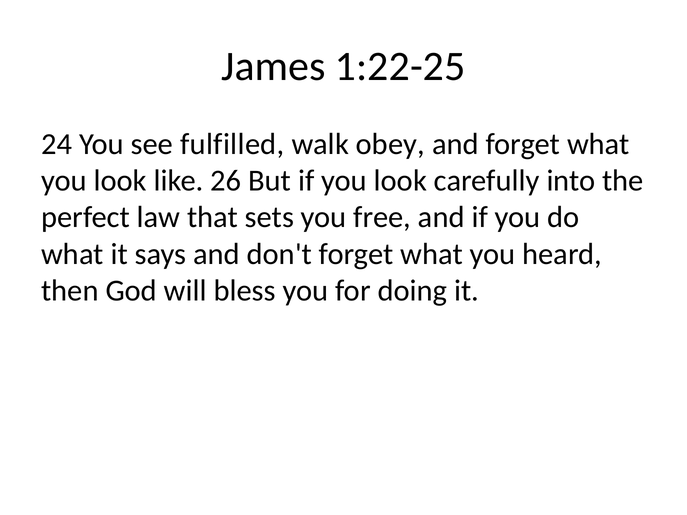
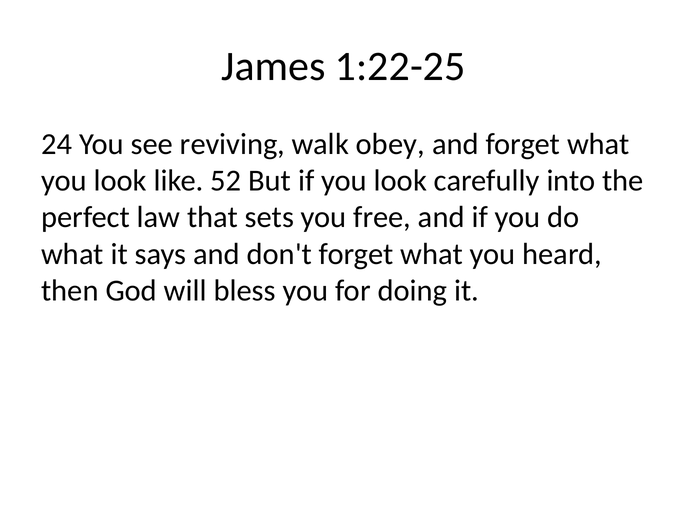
fulfilled: fulfilled -> reviving (233, 144)
26: 26 -> 52 (226, 181)
